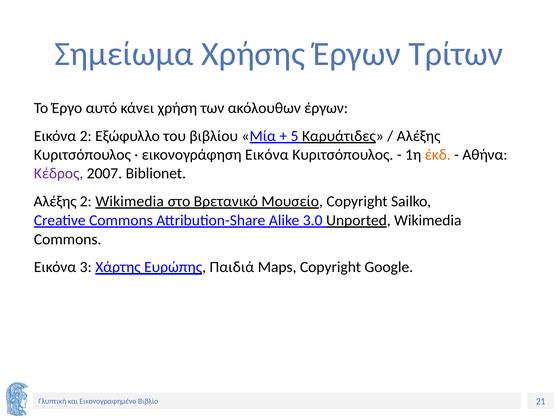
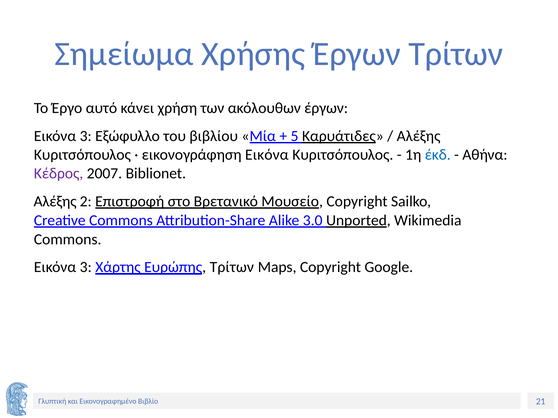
2: 2 -> 3 (86, 136)
έκδ colour: orange -> blue (438, 155)
2 Wikimedia: Wikimedia -> Επιστροφή (130, 202)
Ευρώπης Παιδιά: Παιδιά -> Τρίτων (232, 267)
